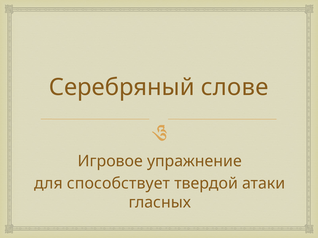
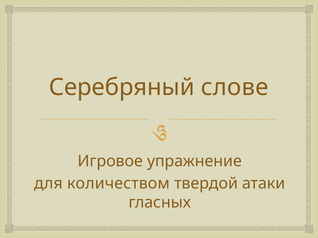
способствует: способствует -> количеством (118, 184)
